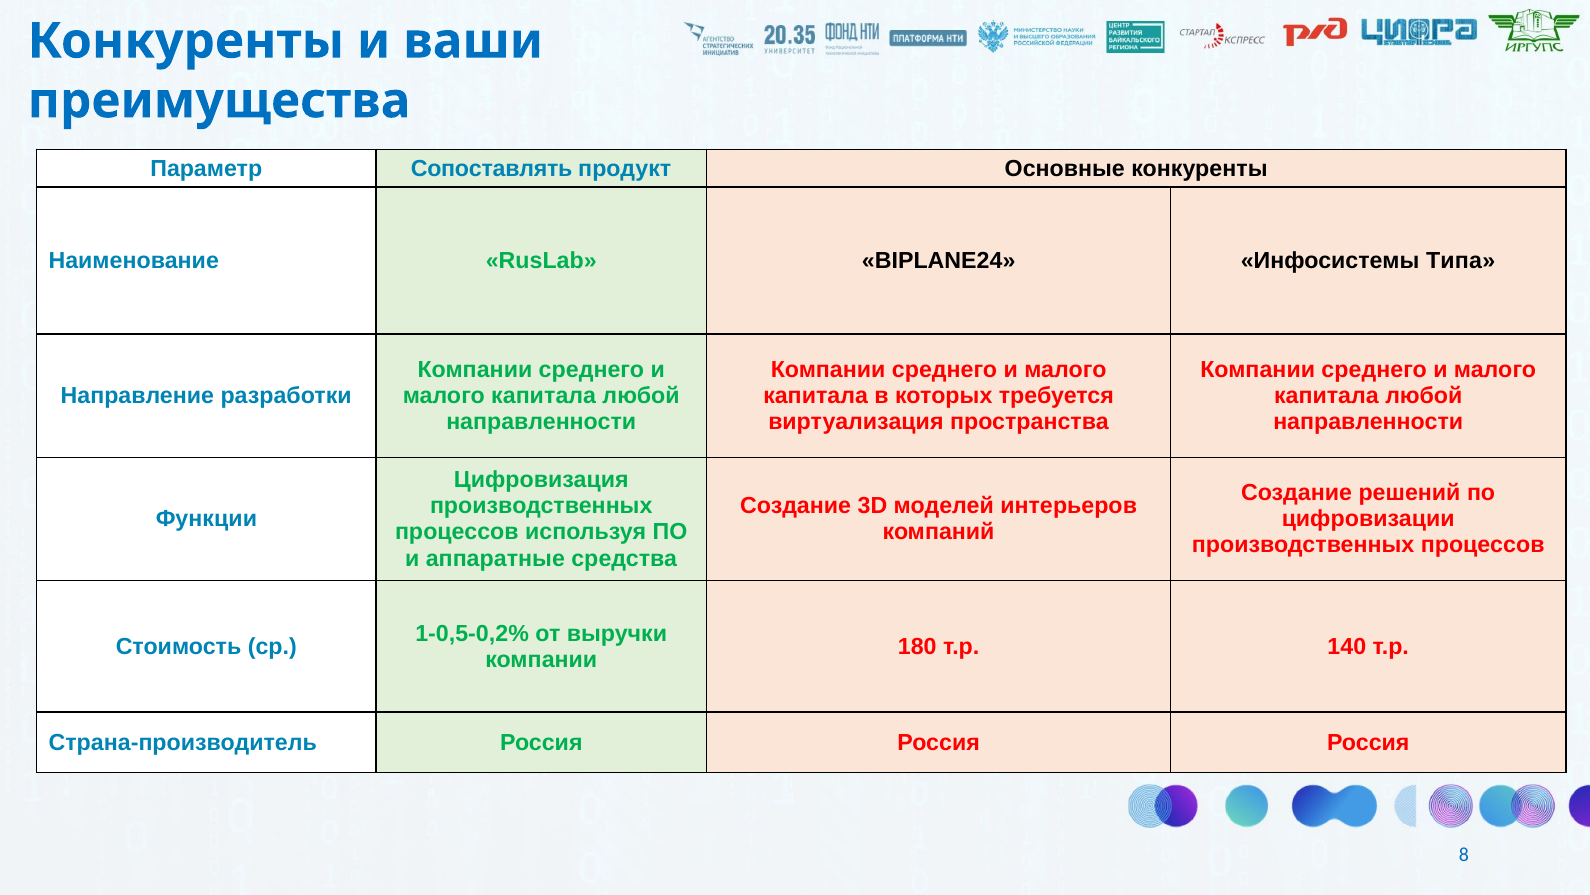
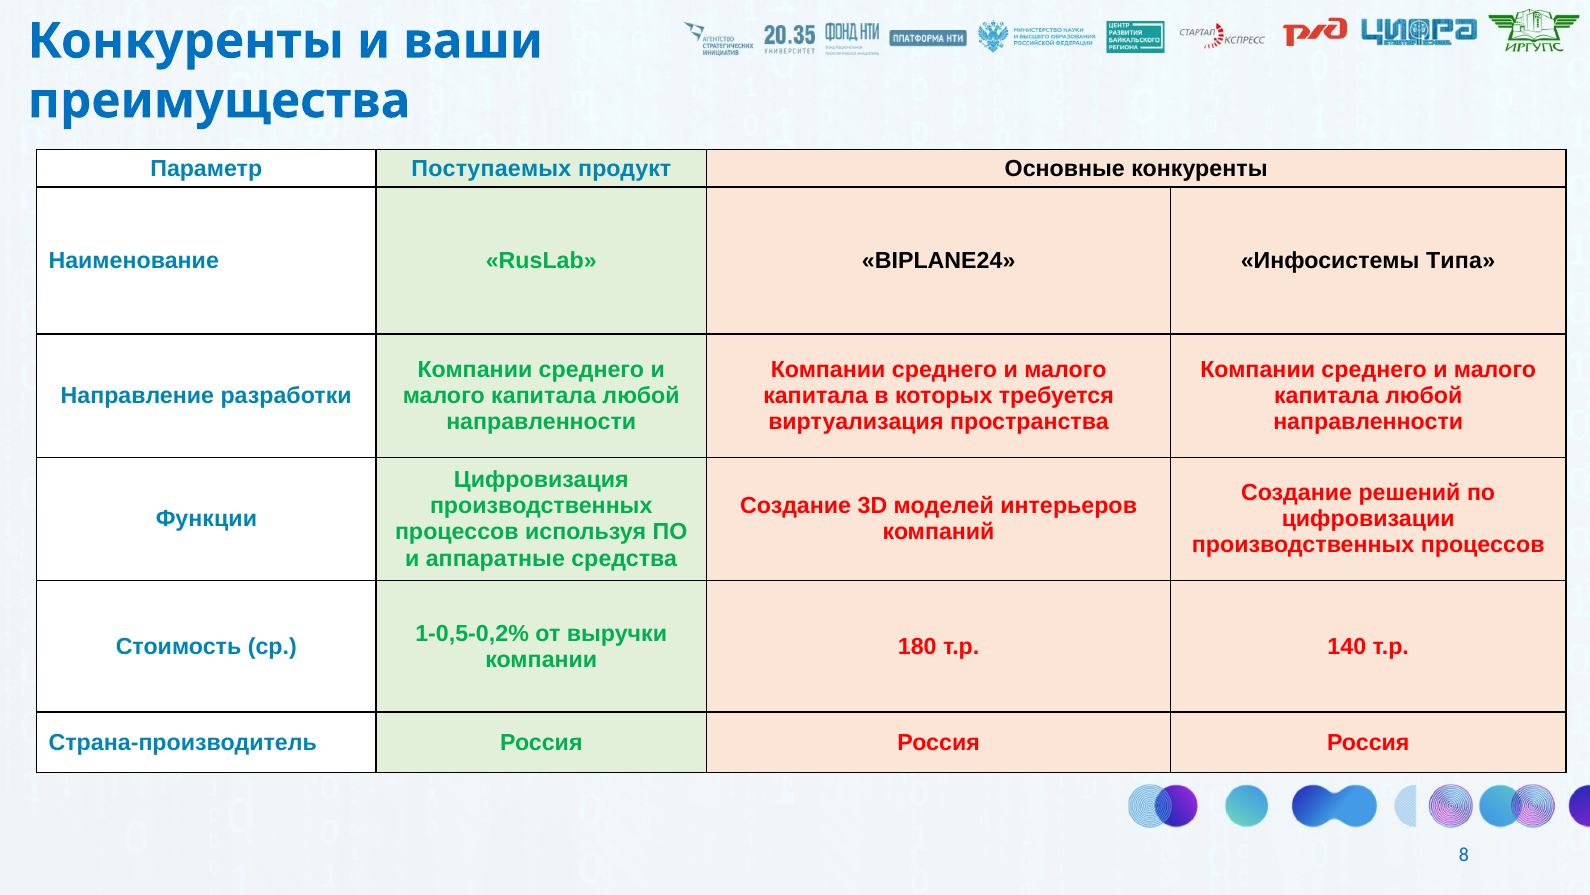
Сопоставлять: Сопоставлять -> Поступаемых (491, 168)
